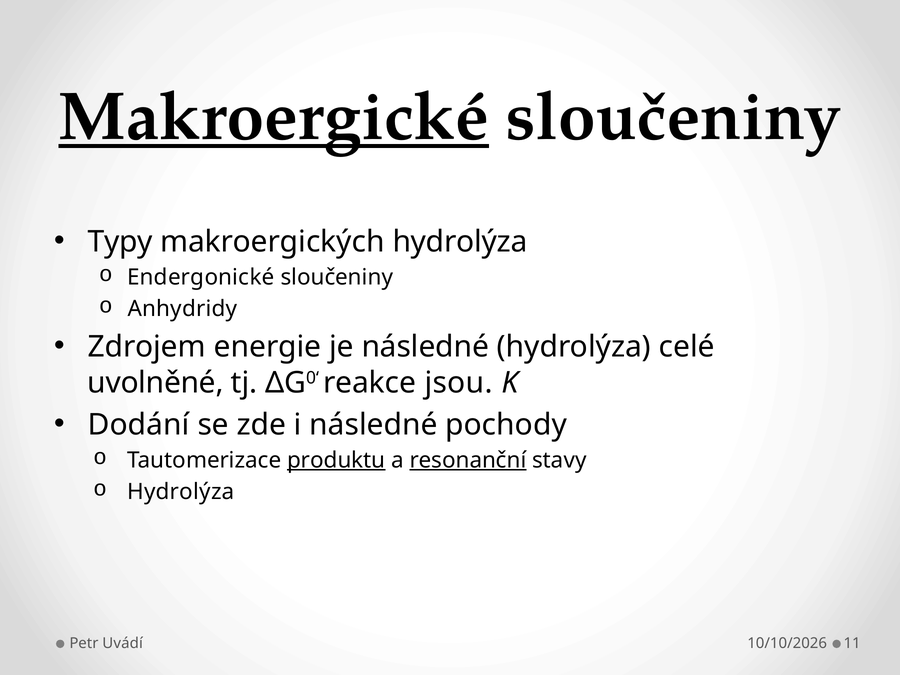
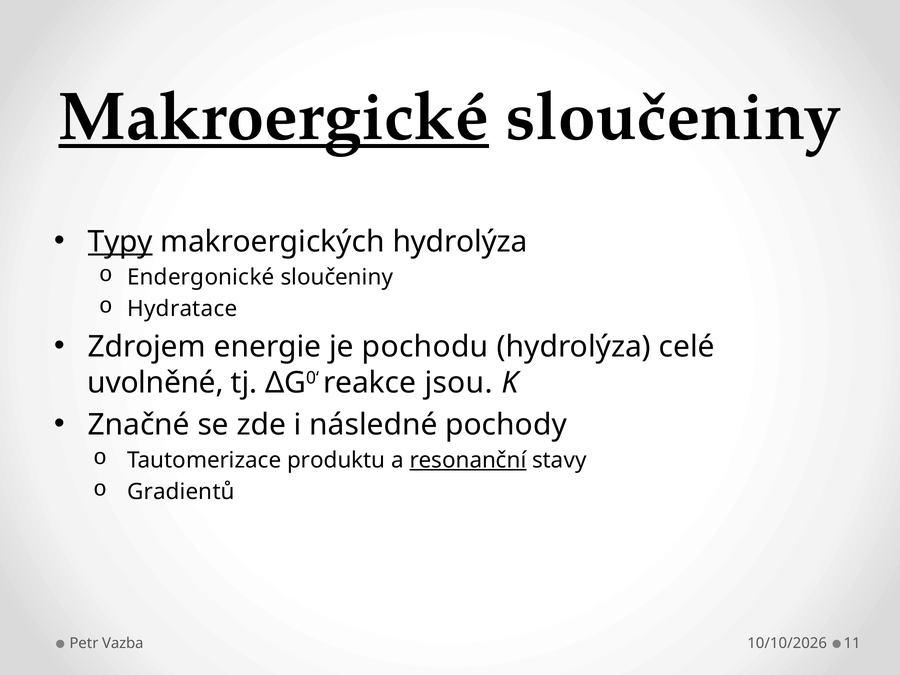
Typy underline: none -> present (120, 242)
Anhydridy: Anhydridy -> Hydratace (182, 309)
je následné: následné -> pochodu (425, 347)
Dodání: Dodání -> Značné (139, 425)
produktu underline: present -> none (336, 460)
Hydrolýza: Hydrolýza -> Gradientů (181, 492)
Uvádí: Uvádí -> Vazba (123, 643)
